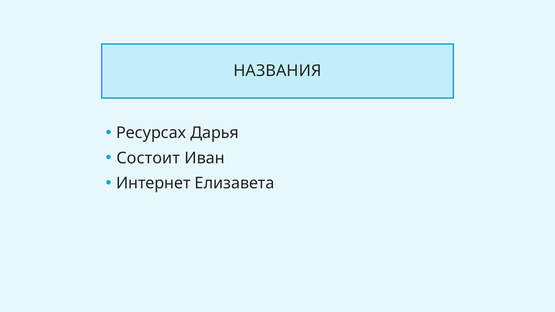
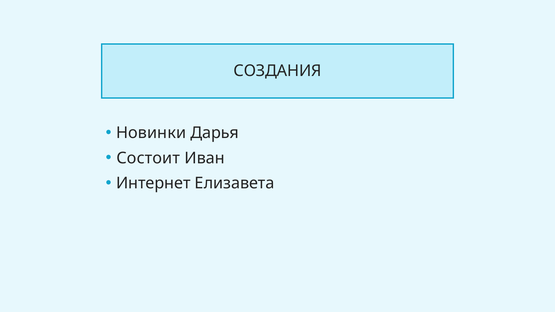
НАЗВАНИЯ: НАЗВАНИЯ -> СОЗДАНИЯ (278, 71)
Ресурсах: Ресурсах -> Новинки (151, 133)
